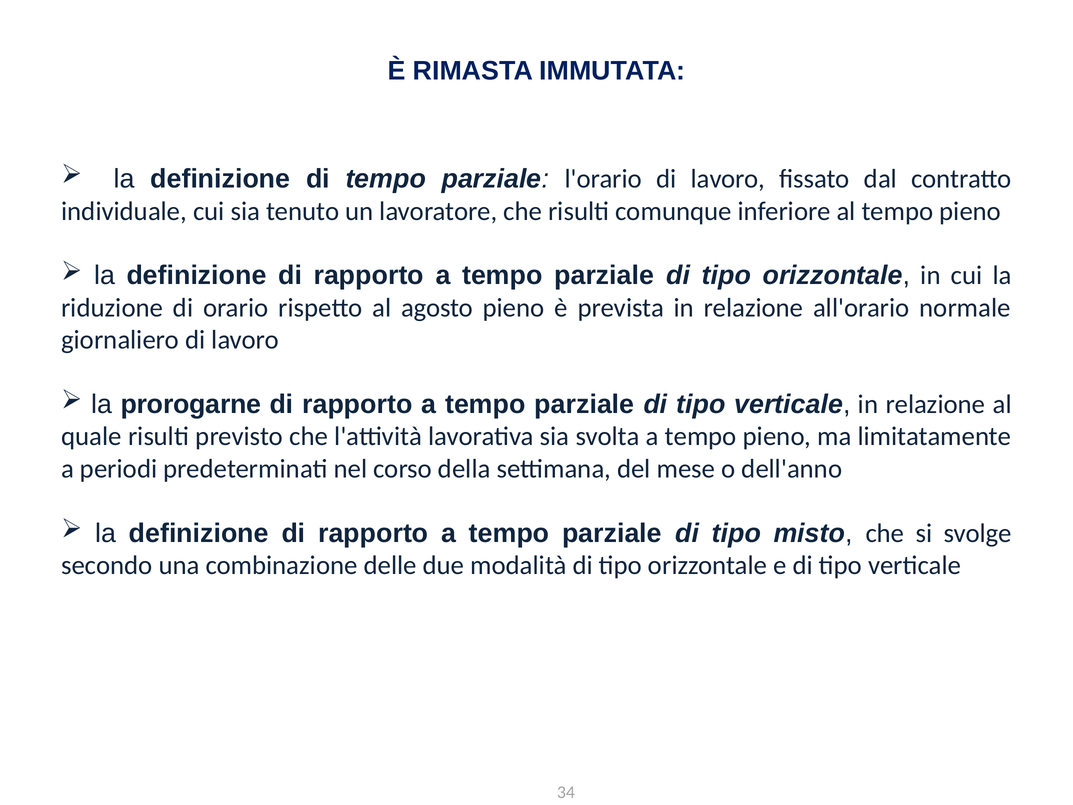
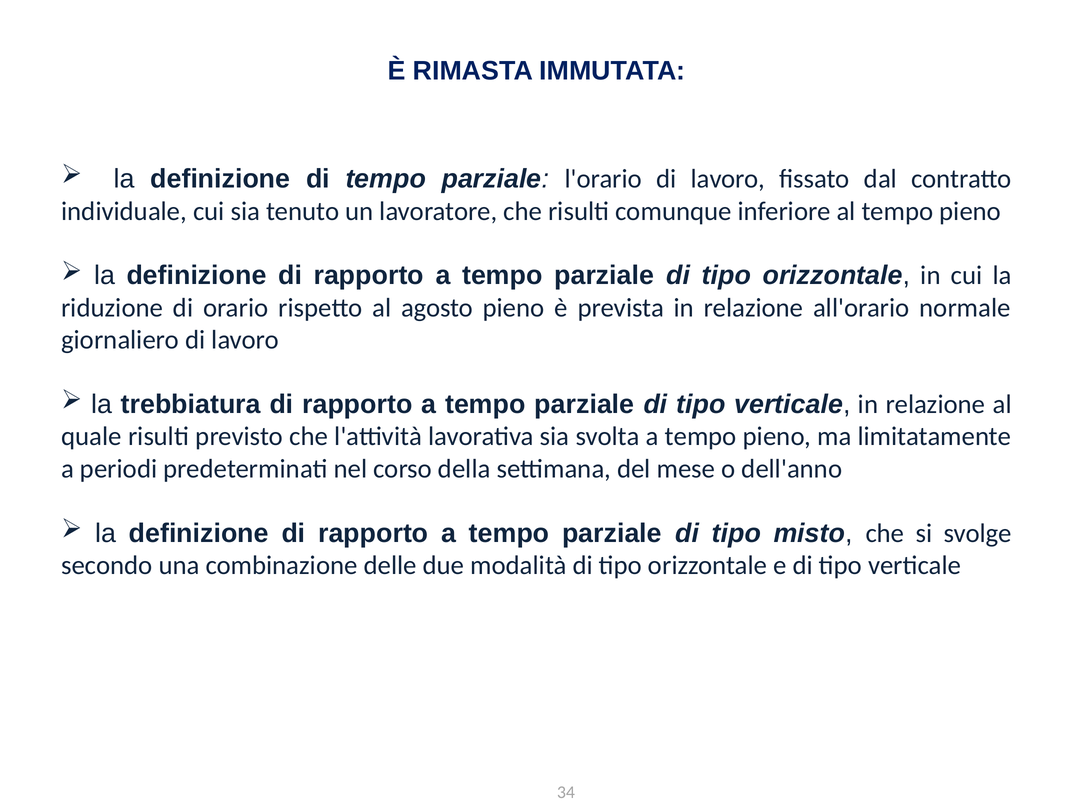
prorogarne: prorogarne -> trebbiatura (191, 404)
